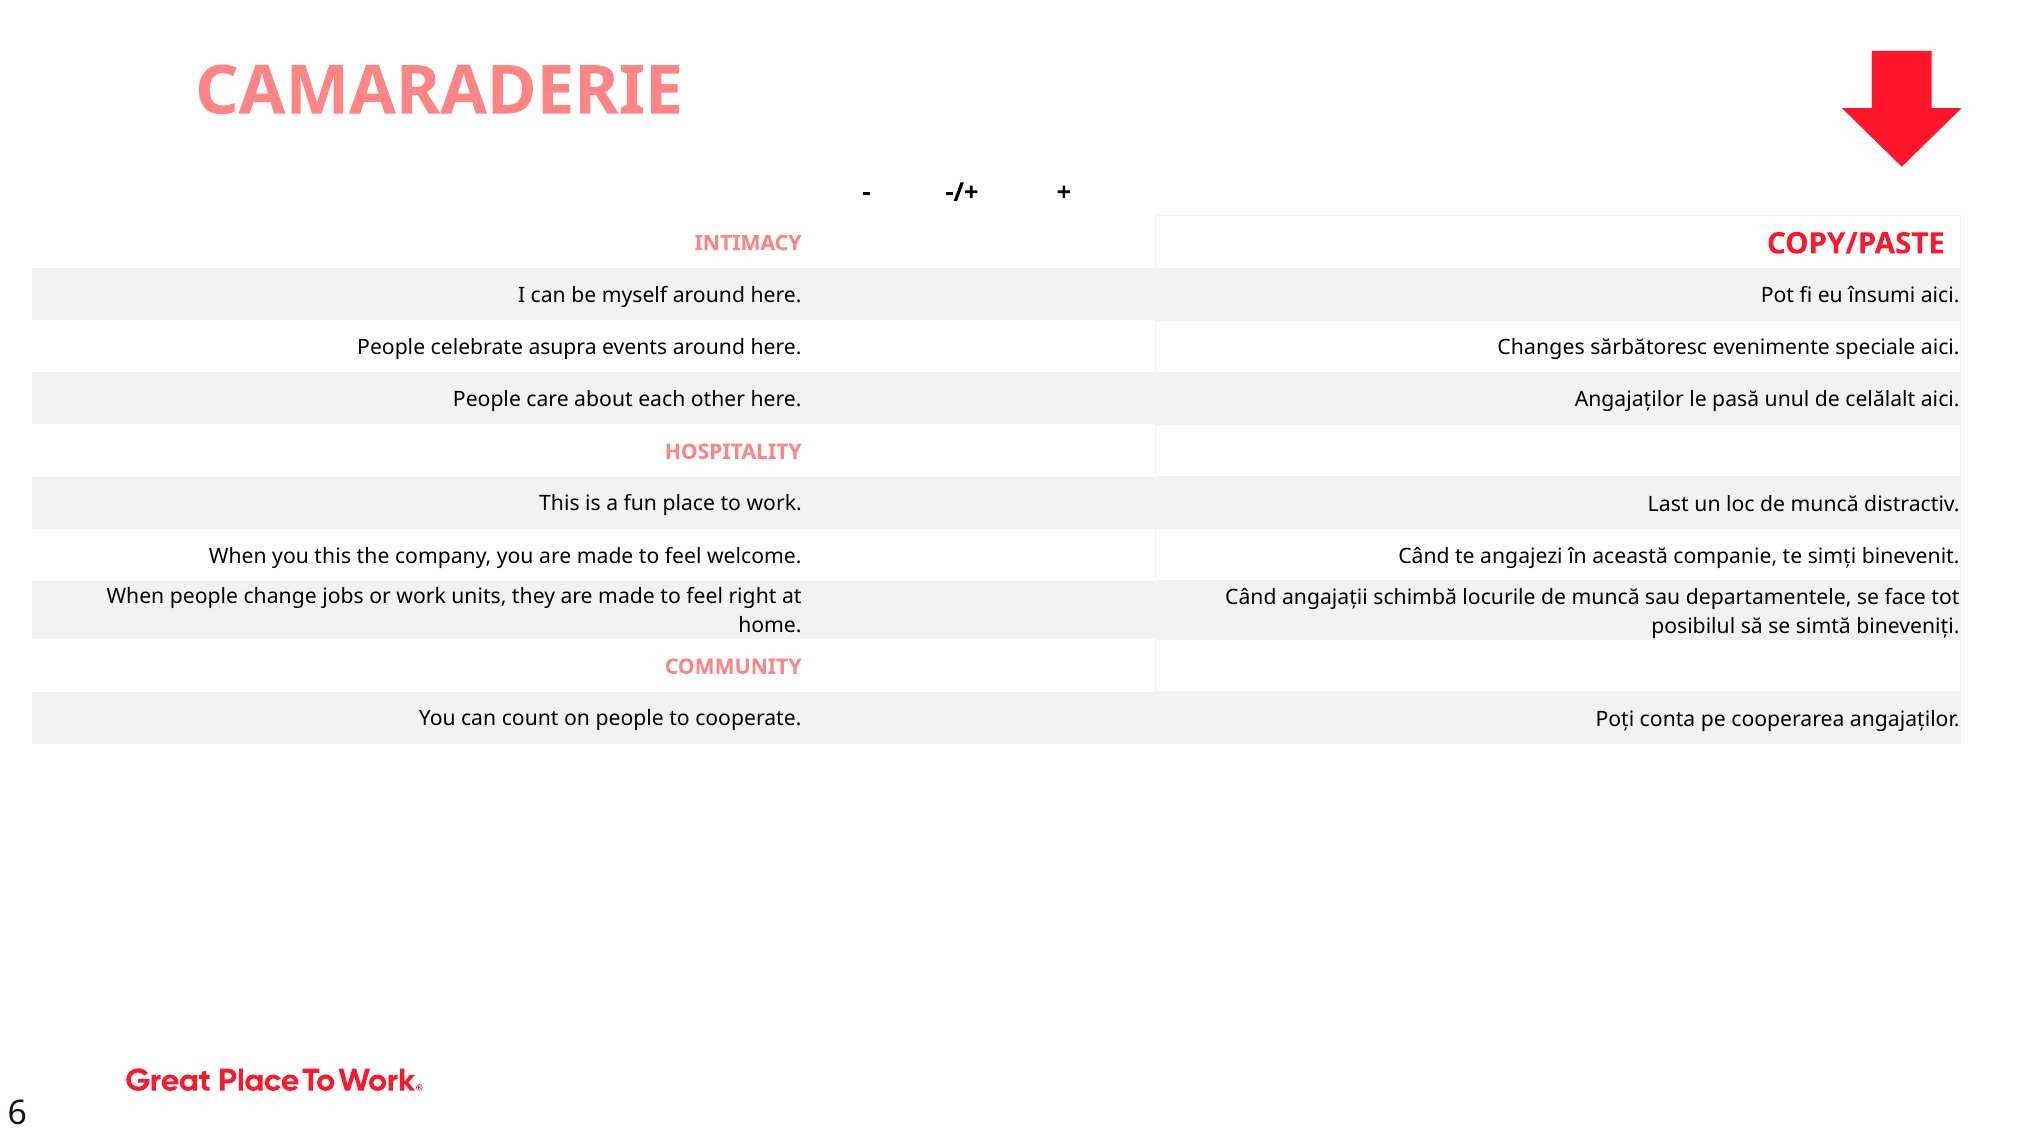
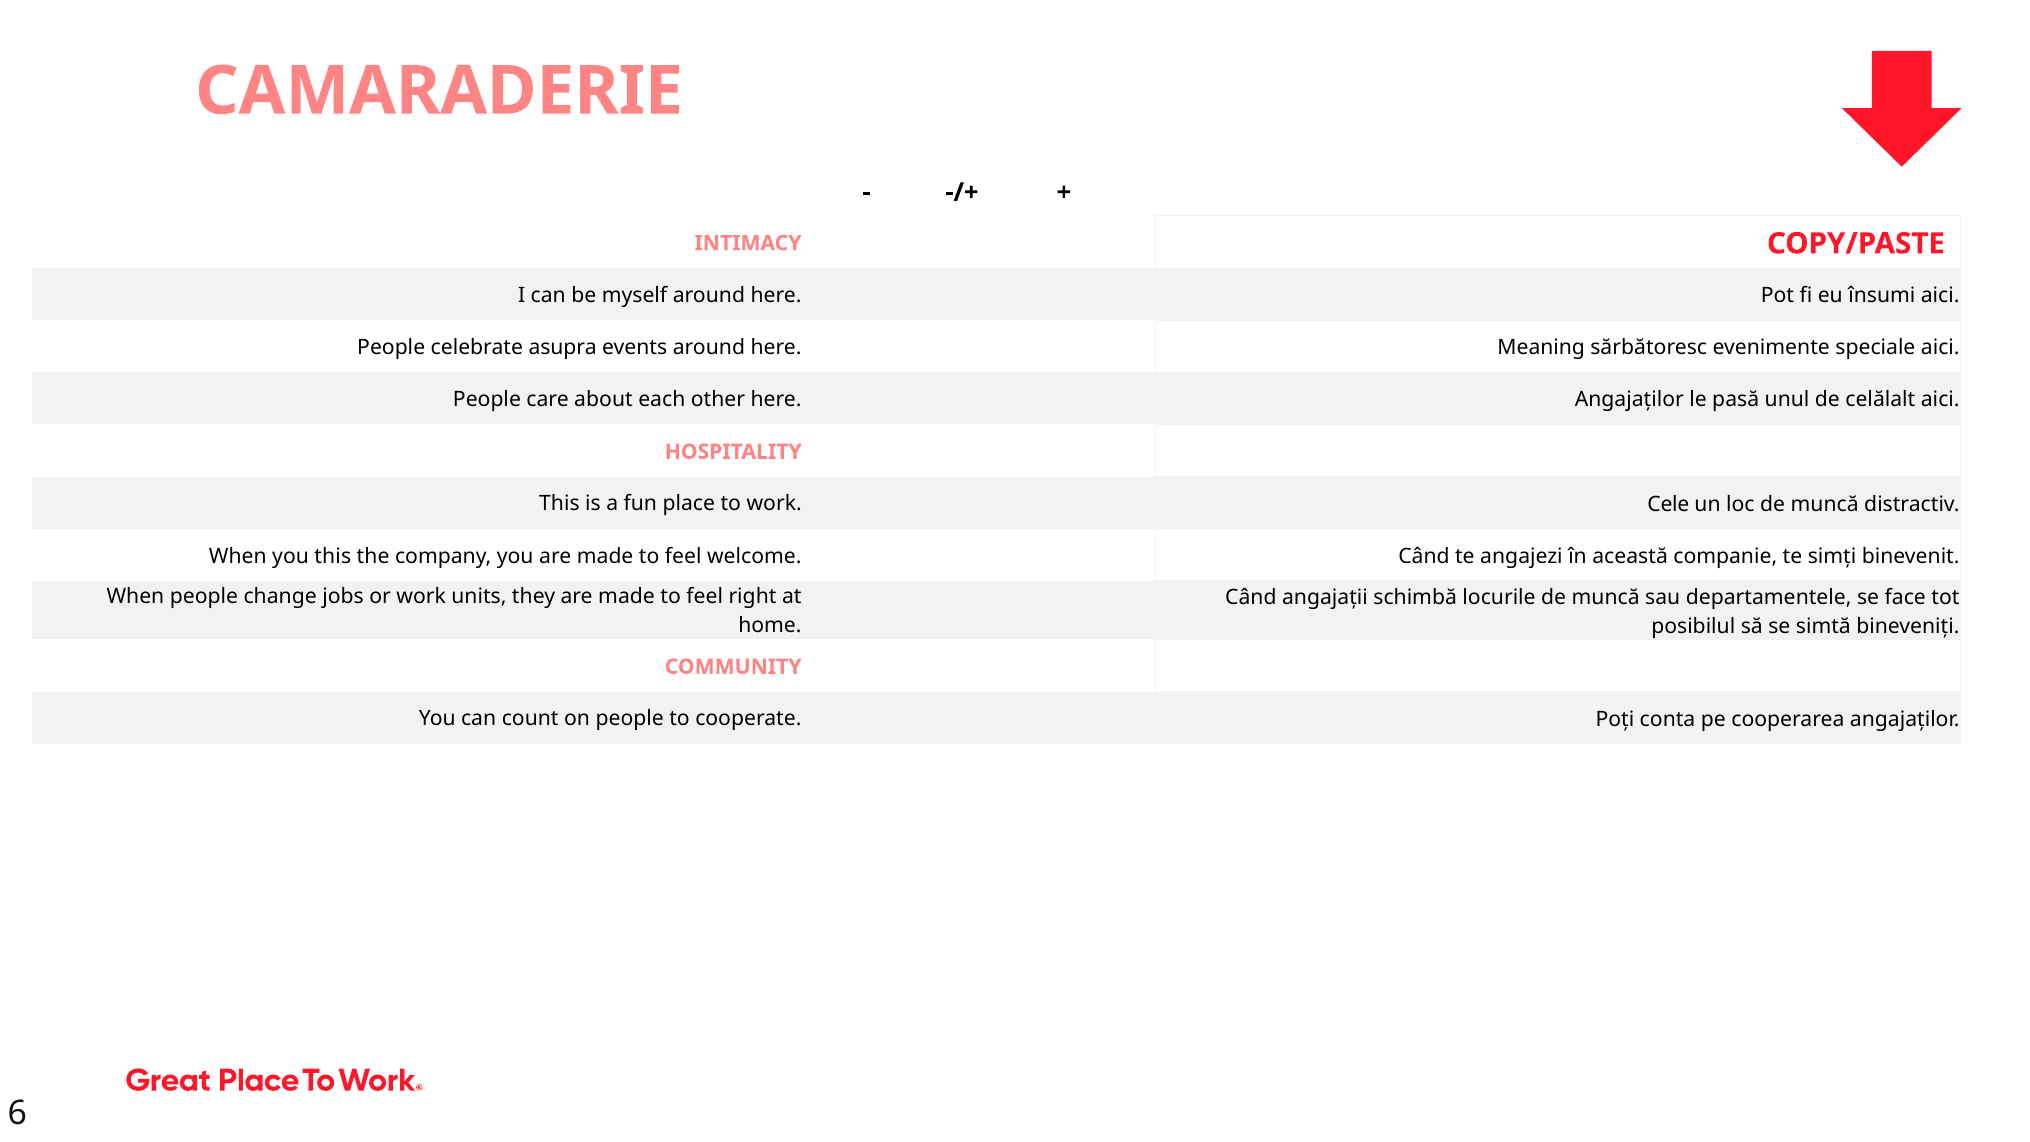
Changes: Changes -> Meaning (1541, 348)
Last: Last -> Cele (1668, 504)
